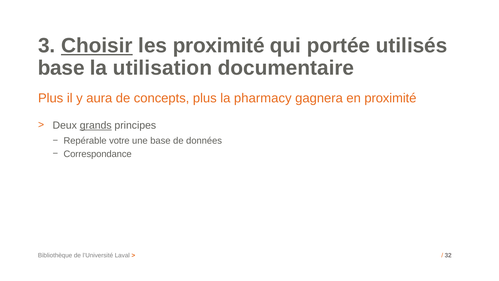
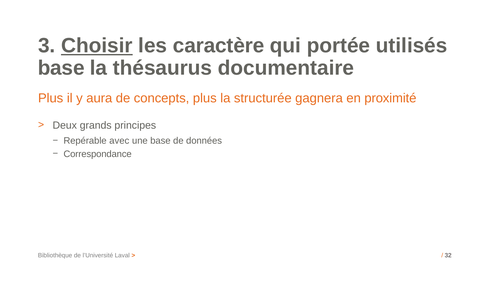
les proximité: proximité -> caractère (219, 46)
utilisation: utilisation -> thésaurus (163, 68)
pharmacy: pharmacy -> structurée (263, 98)
grands underline: present -> none (96, 125)
votre: votre -> avec (119, 141)
